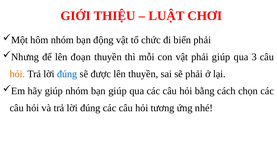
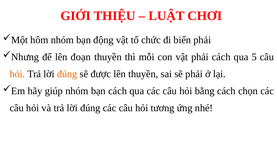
phải giúp: giúp -> cách (221, 57)
3: 3 -> 5 (254, 57)
đúng colour: blue -> orange (67, 74)
bạn giúp: giúp -> cách (118, 91)
